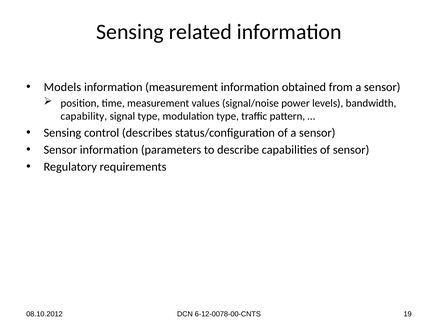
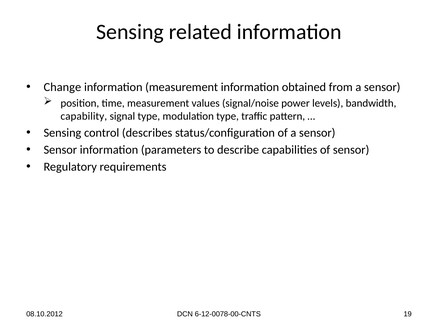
Models: Models -> Change (62, 87)
